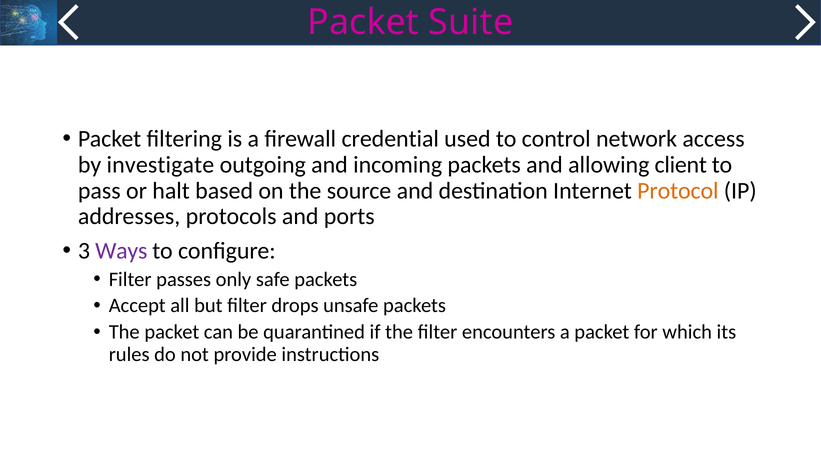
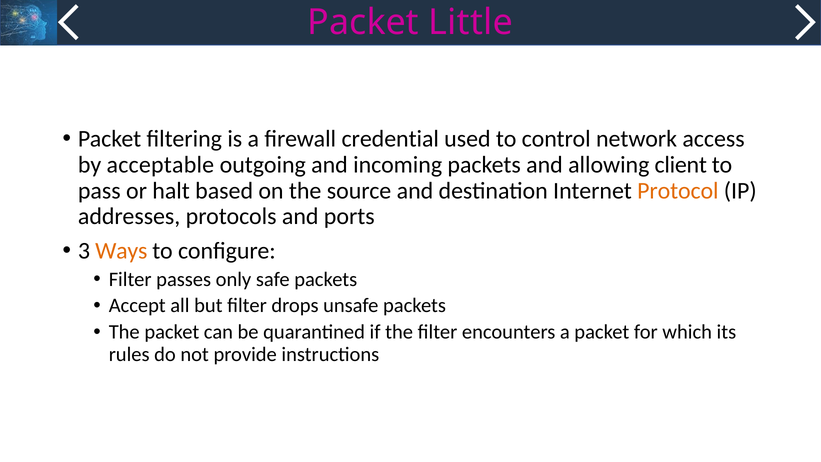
Suite: Suite -> Little (471, 22)
investigate: investigate -> acceptable (160, 165)
Ways colour: purple -> orange (121, 251)
